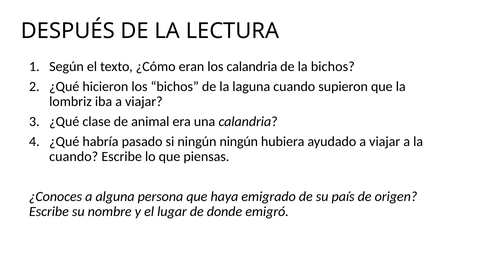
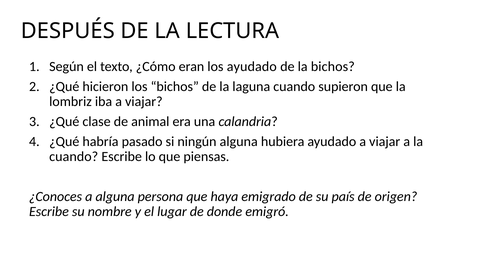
los calandria: calandria -> ayudado (252, 67)
ningún ningún: ningún -> alguna (239, 142)
